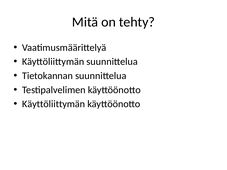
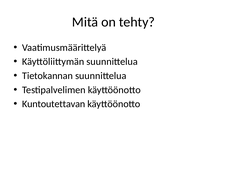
Käyttöliittymän: Käyttöliittymän -> Kuntoutettavan (54, 104)
